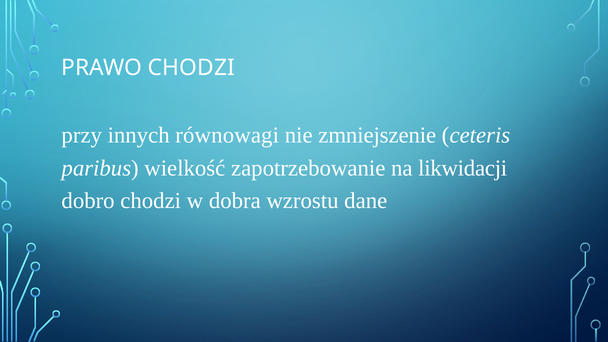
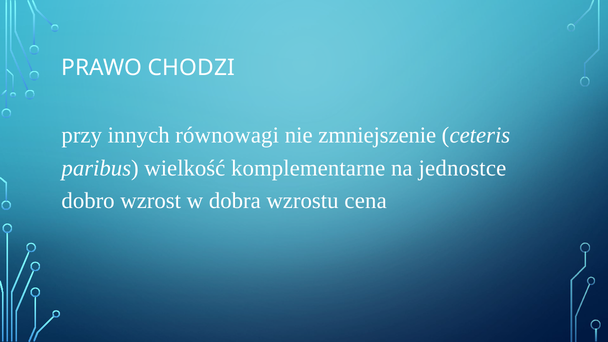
zapotrzebowanie: zapotrzebowanie -> komplementarne (308, 168)
likwidacji: likwidacji -> jednostce (462, 168)
dobro chodzi: chodzi -> wzrost (151, 201)
dane: dane -> cena (366, 201)
